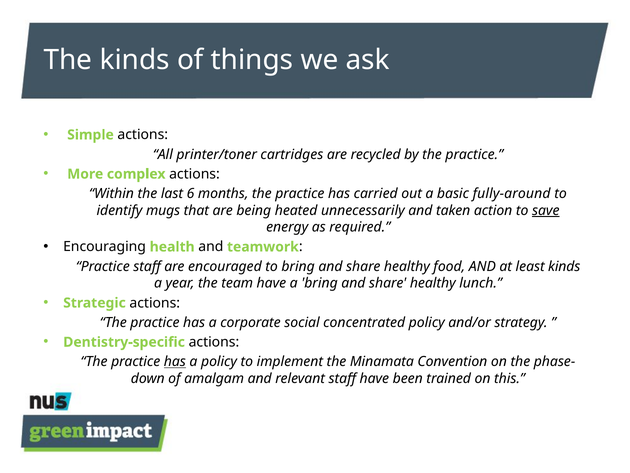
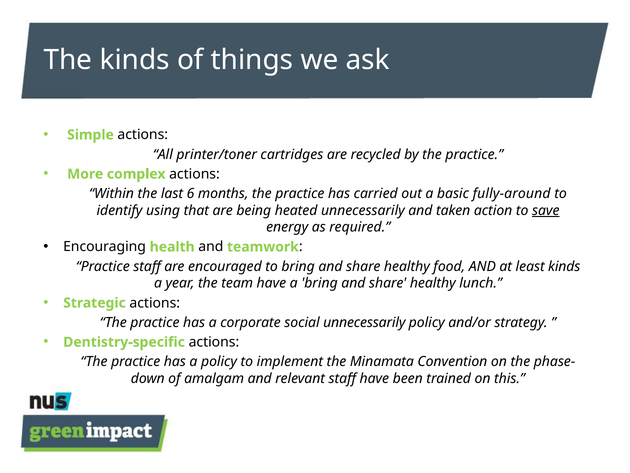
mugs: mugs -> using (163, 210)
social concentrated: concentrated -> unnecessarily (364, 322)
has underline: present -> none (175, 361)
